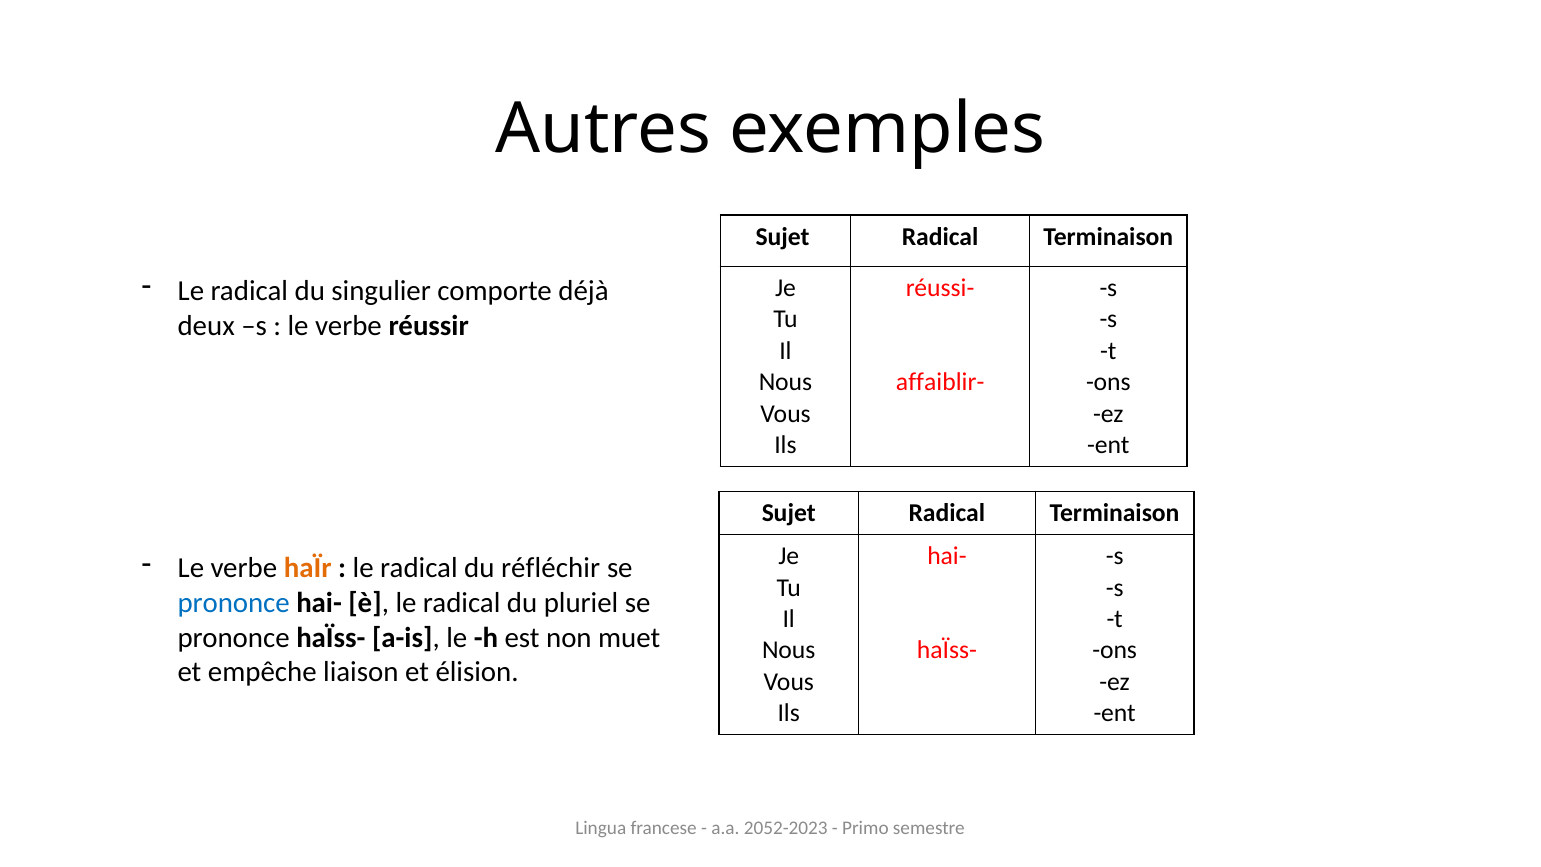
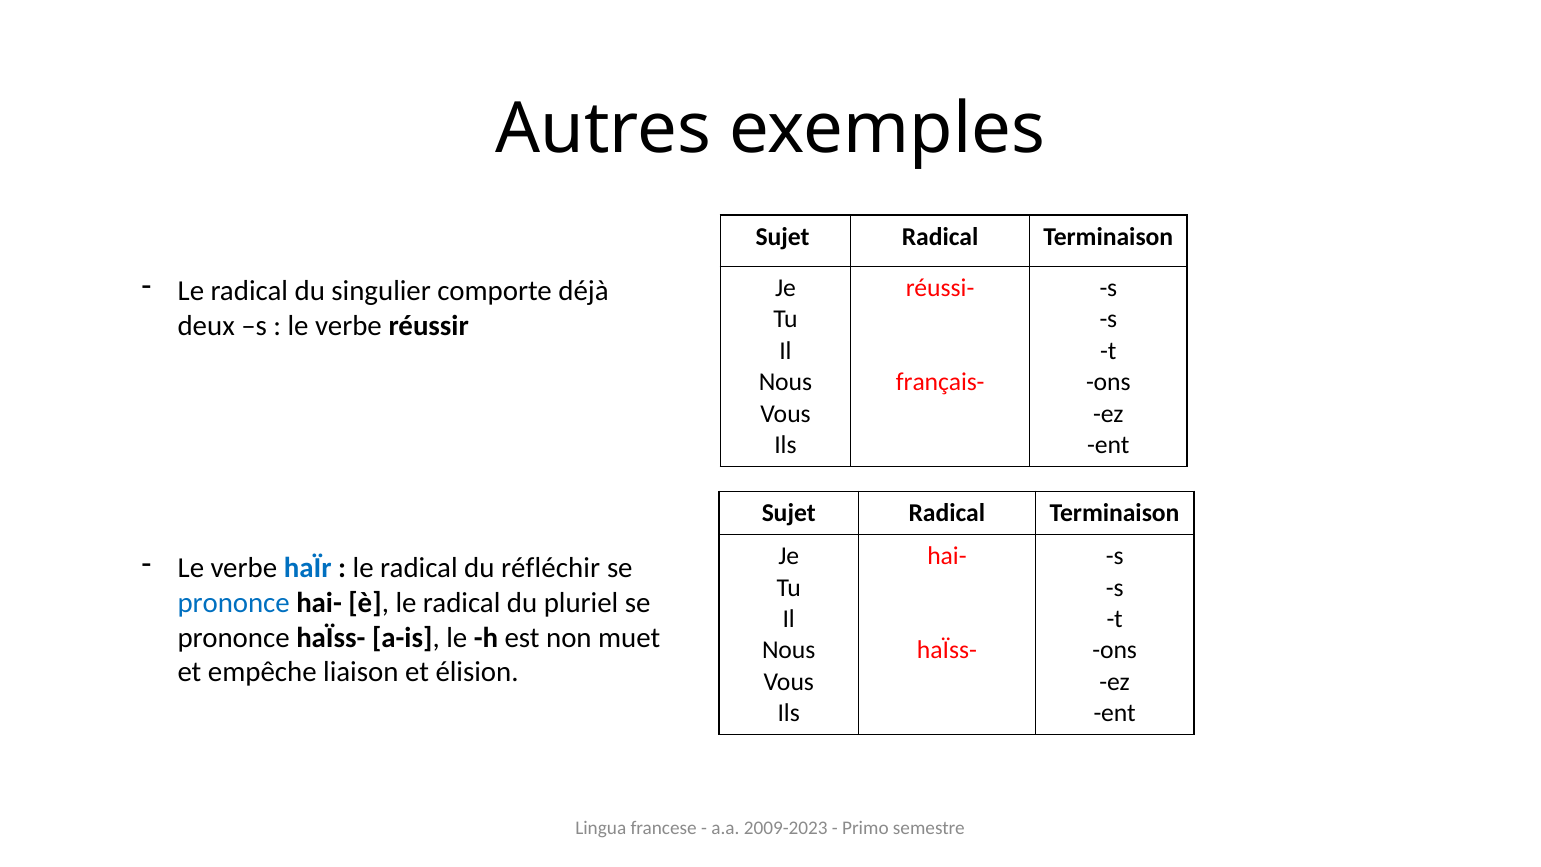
affaiblir-: affaiblir- -> français- (940, 382)
haÏr colour: orange -> blue (308, 568)
2052-2023: 2052-2023 -> 2009-2023 (786, 828)
